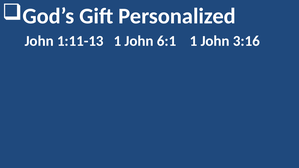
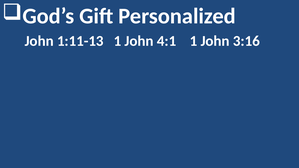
6:1: 6:1 -> 4:1 (167, 41)
